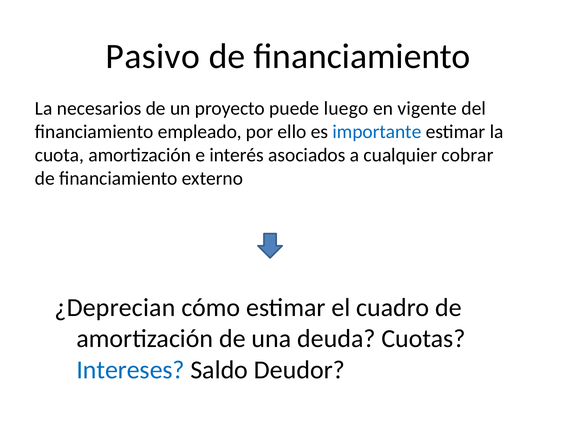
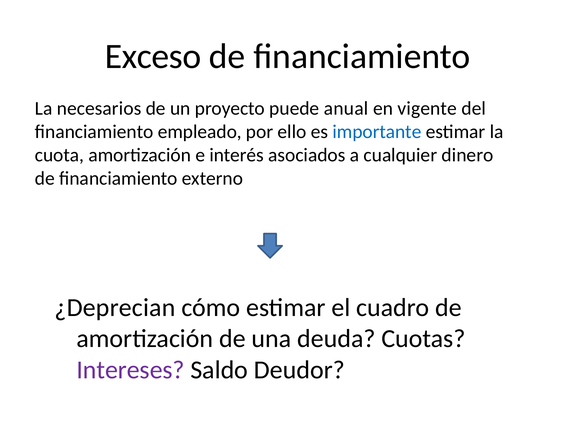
Pasivo: Pasivo -> Exceso (153, 57)
luego: luego -> anual (346, 108)
cobrar: cobrar -> dinero (468, 155)
Intereses colour: blue -> purple (131, 370)
